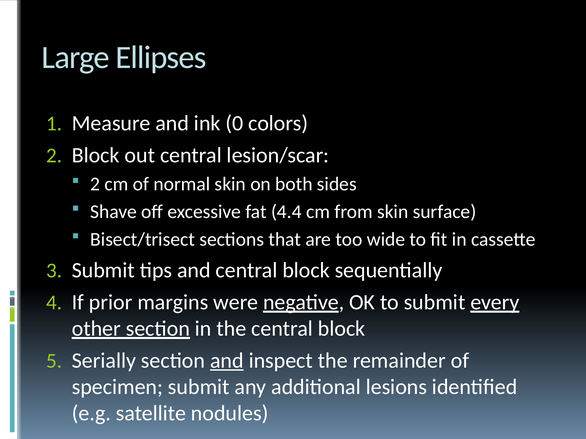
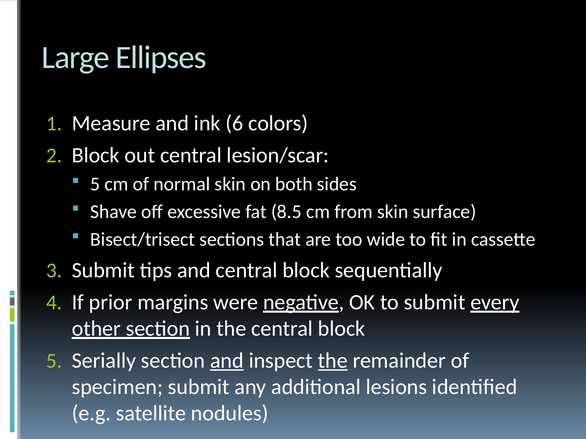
0: 0 -> 6 (234, 123)
2: 2 -> 5 (95, 184)
4.4: 4.4 -> 8.5 (286, 212)
the underline: none -> present (333, 361)
